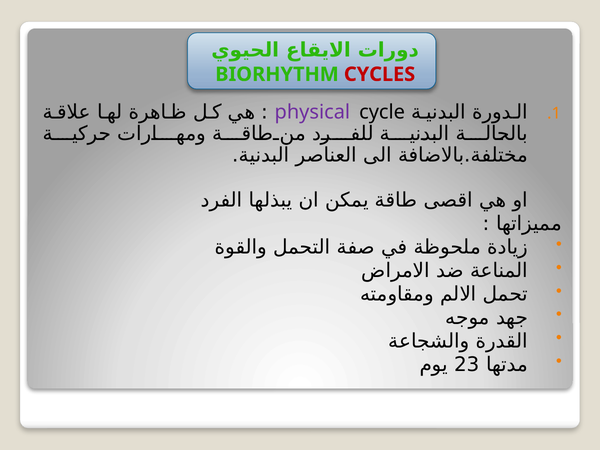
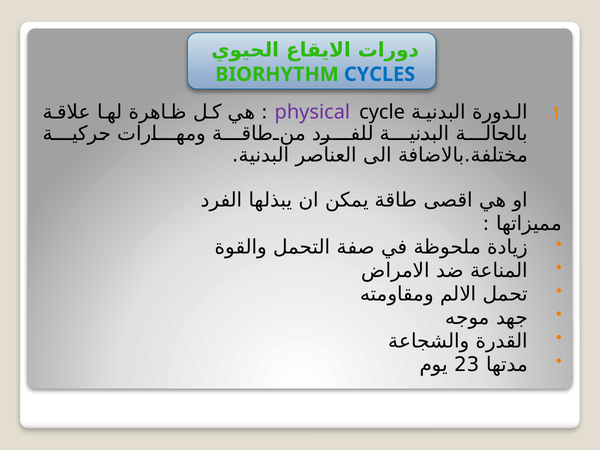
CYCLES colour: red -> blue (380, 74)
